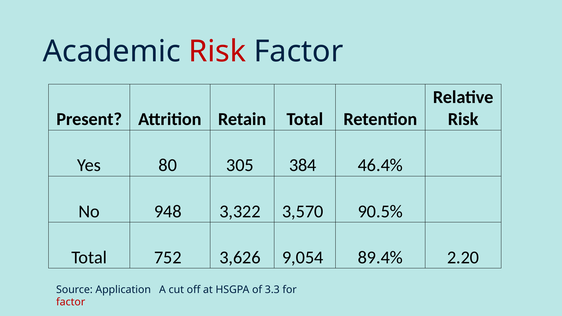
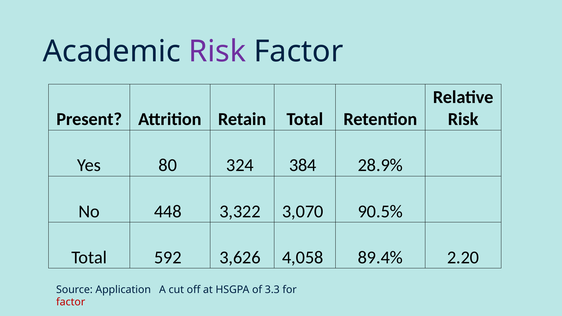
Risk colour: red -> purple (217, 52)
305: 305 -> 324 (240, 165)
46.4%: 46.4% -> 28.9% (380, 165)
948: 948 -> 448 (168, 211)
3,570: 3,570 -> 3,070 (303, 211)
752: 752 -> 592 (168, 257)
9,054: 9,054 -> 4,058 (303, 257)
